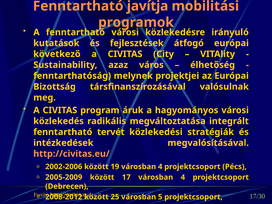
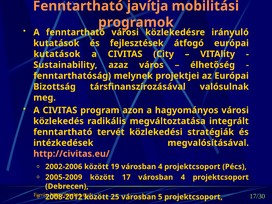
következő: következő -> kutatások (57, 54)
áruk: áruk -> azon (133, 110)
